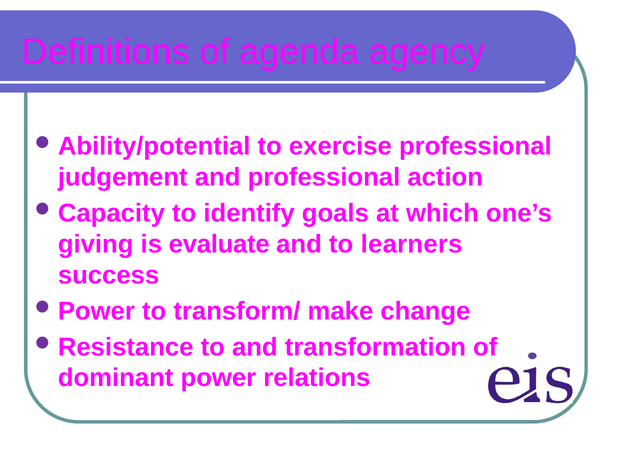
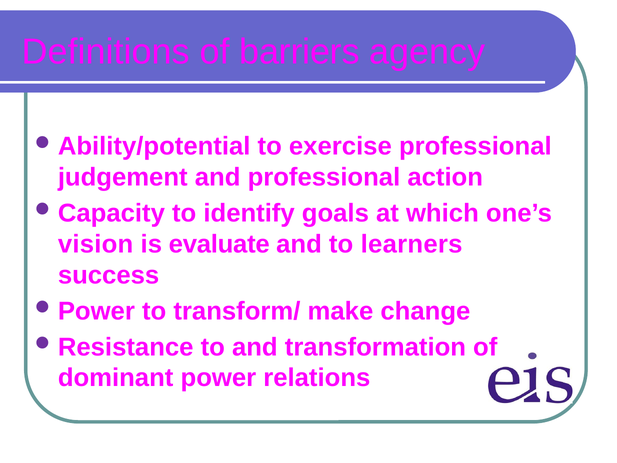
agenda: agenda -> barriers (300, 52)
giving: giving -> vision (96, 244)
